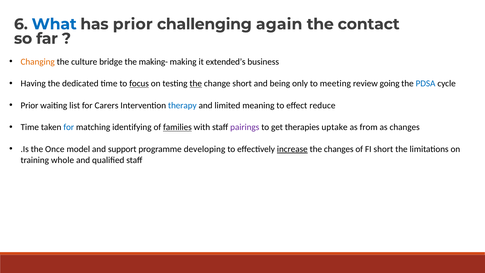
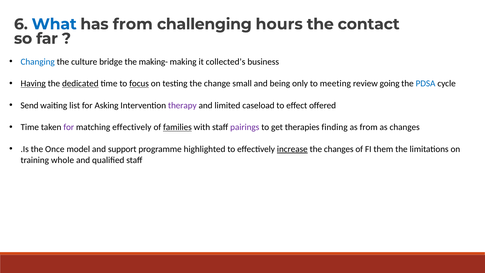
has prior: prior -> from (133, 24)
again: again -> hours (279, 24)
Changing colour: orange -> blue (38, 62)
extended’s: extended’s -> collected’s (226, 62)
Having underline: none -> present (33, 84)
dedicated underline: none -> present (80, 84)
the underline: present -> none (196, 84)
change short: short -> small (242, 84)
Prior: Prior -> Send (29, 105)
Carers: Carers -> Asking (107, 105)
therapy colour: blue -> purple (182, 105)
meaning: meaning -> caseload (258, 105)
reduce: reduce -> offered (323, 105)
for colour: blue -> purple (69, 127)
matching identifying: identifying -> effectively (132, 127)
uptake: uptake -> finding (335, 127)
developing: developing -> highlighted (205, 149)
FI short: short -> them (383, 149)
